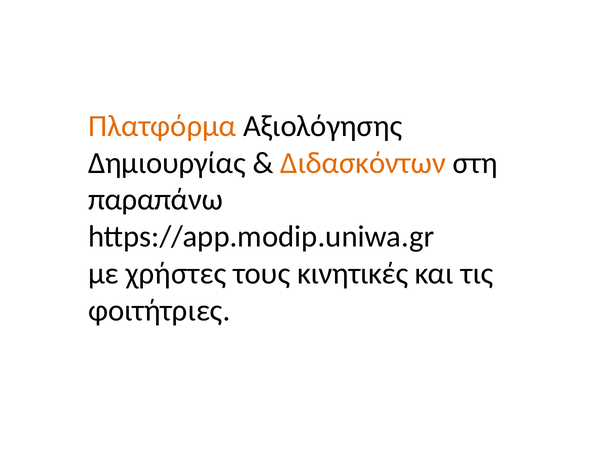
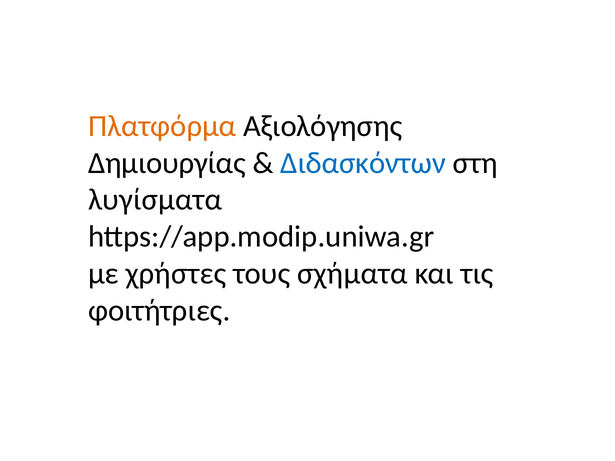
Διδασκόντων colour: orange -> blue (363, 163)
παραπάνω: παραπάνω -> λυγίσματα (155, 200)
κινητικές: κινητικές -> σχήματα (352, 274)
